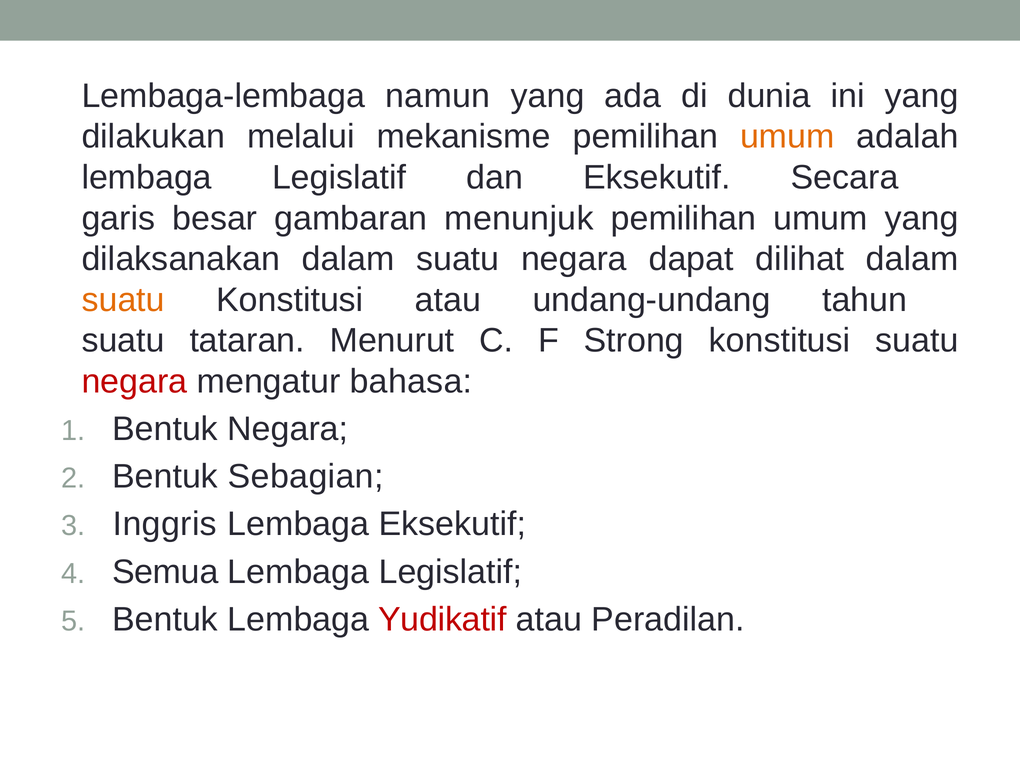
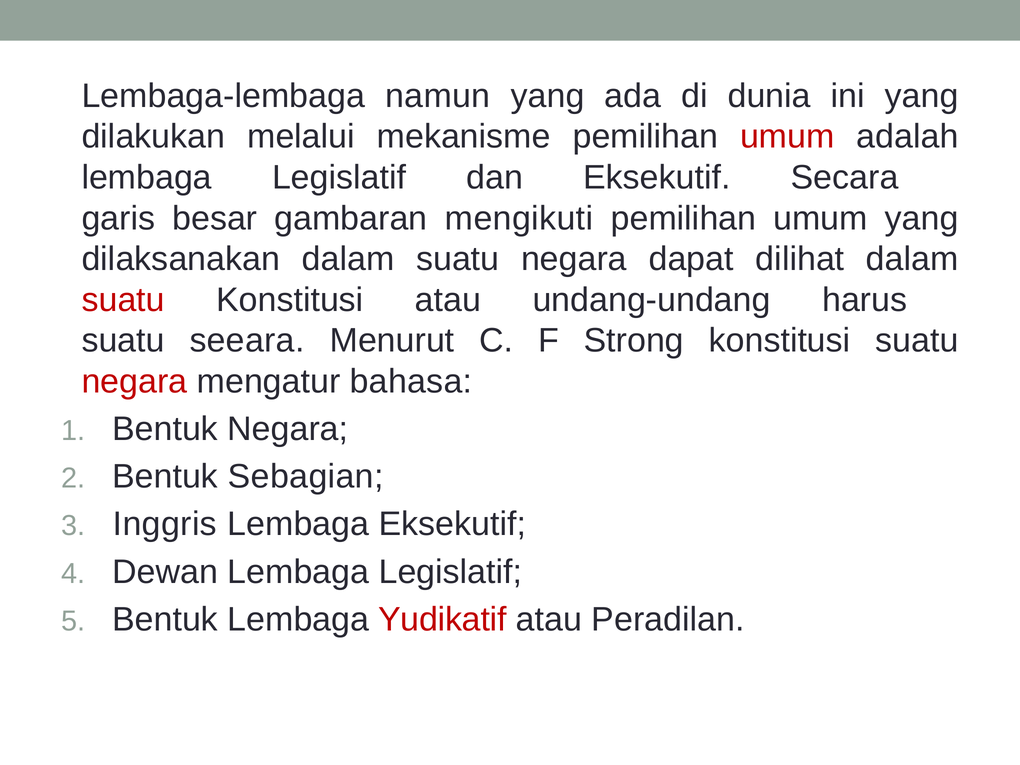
umum colour: orange -> red (787, 137)
menunjuk: menunjuk -> mengikuti (519, 218)
suatu colour: orange -> red (123, 300)
tahun: tahun -> harus (865, 300)
tataran: tataran -> seeara (247, 341)
Semua: Semua -> Dewan (165, 572)
